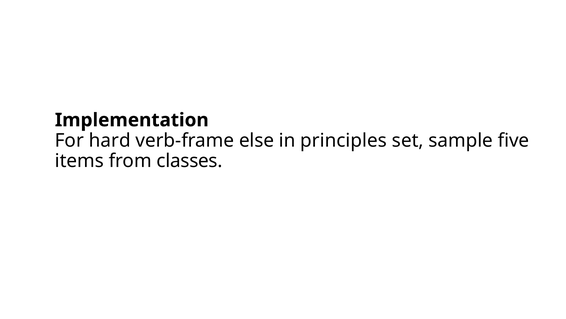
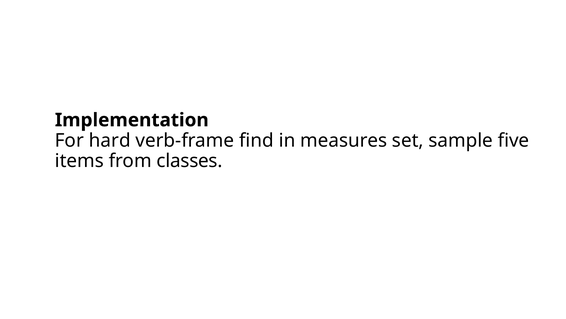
else: else -> find (256, 140)
principles: principles -> measures (344, 140)
